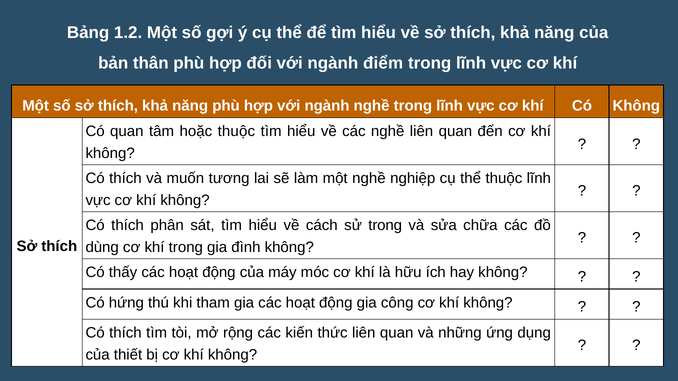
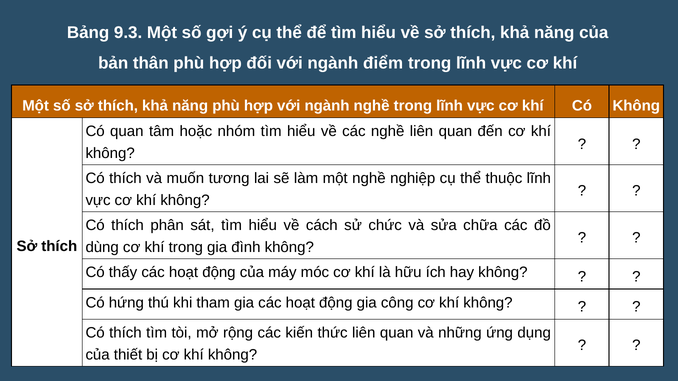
1.2: 1.2 -> 9.3 (128, 33)
hoặc thuộc: thuộc -> nhóm (236, 132)
sử trong: trong -> chức (385, 226)
